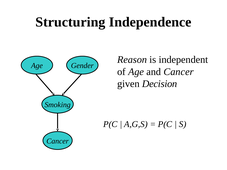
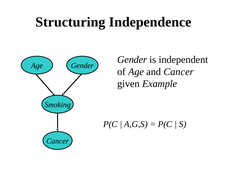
Reason: Reason -> Gender (132, 60)
Decision: Decision -> Example (160, 84)
